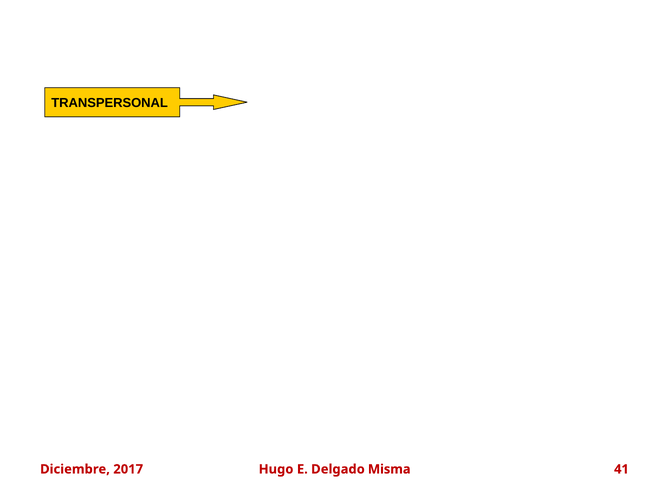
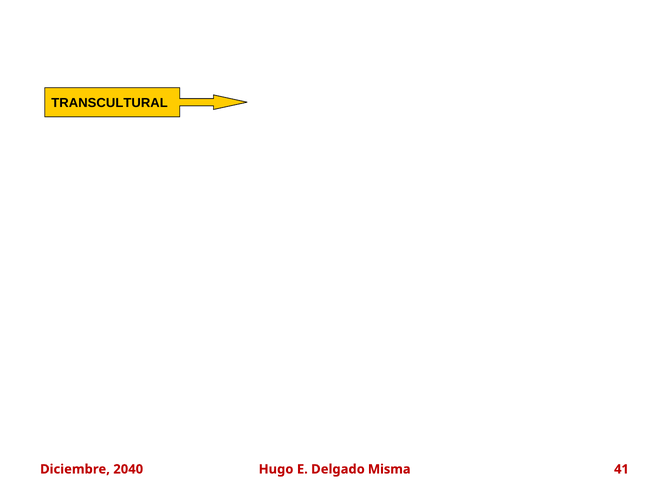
TRANSPERSONAL: TRANSPERSONAL -> TRANSCULTURAL (110, 103)
2017: 2017 -> 2040 (128, 469)
